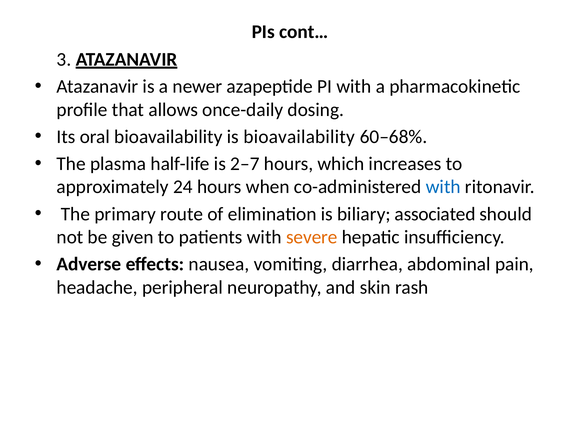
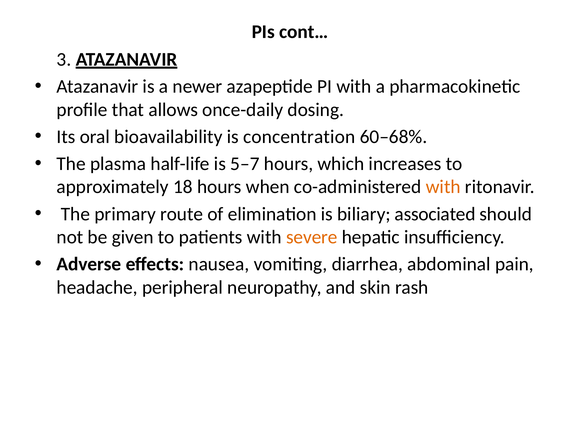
is bioavailability: bioavailability -> concentration (299, 137)
2–7: 2–7 -> 5–7 (245, 164)
24: 24 -> 18 (183, 187)
with colour: blue -> orange (443, 187)
